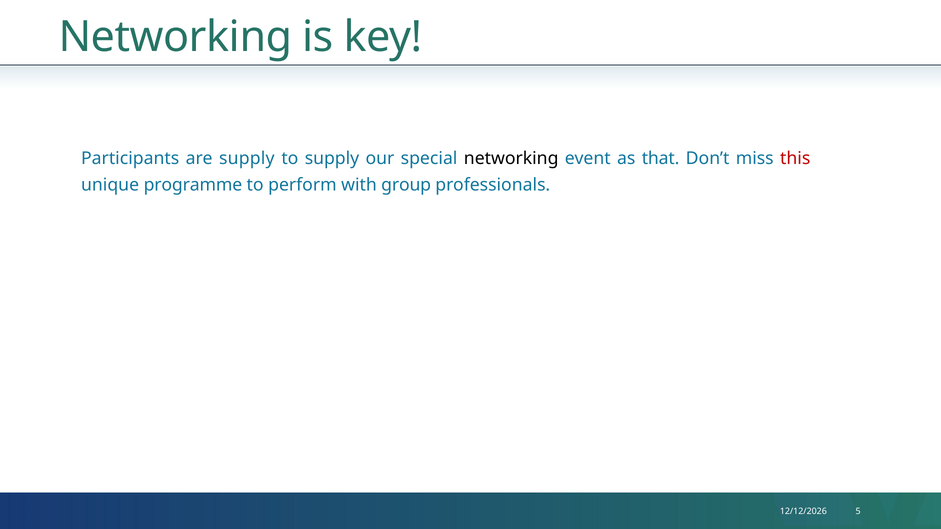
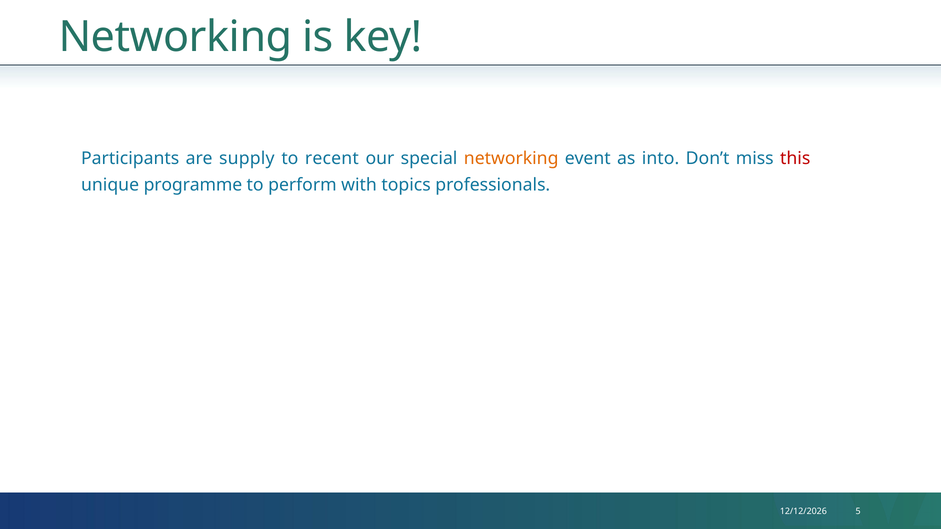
to supply: supply -> recent (332, 159)
networking colour: black -> orange (511, 159)
that: that -> into (660, 159)
group: group -> topics (406, 185)
